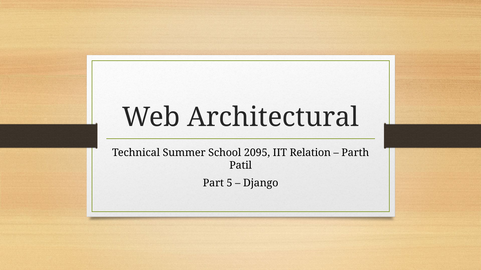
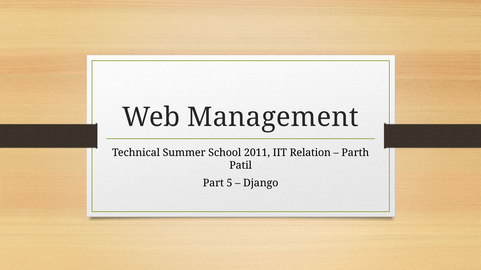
Architectural: Architectural -> Management (273, 117)
2095: 2095 -> 2011 (257, 153)
